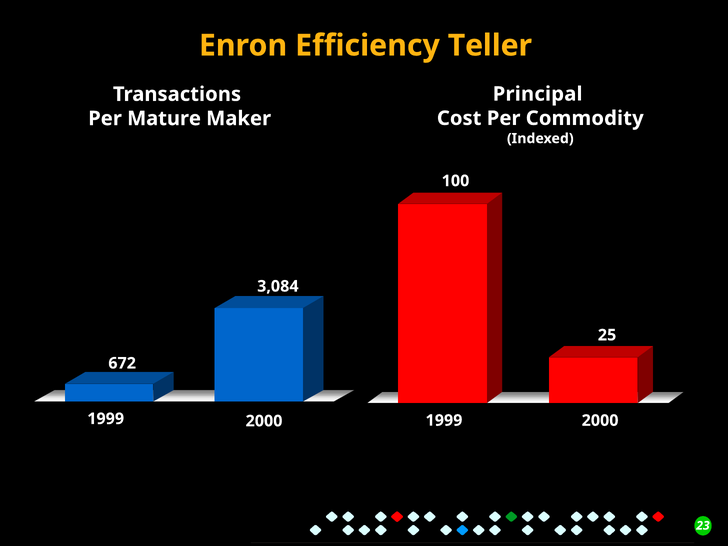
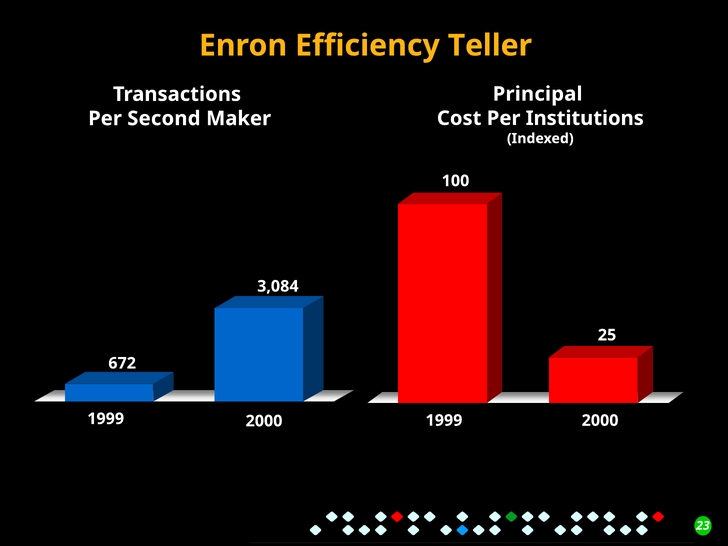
Commodity: Commodity -> Institutions (585, 118)
Mature: Mature -> Second (164, 119)
